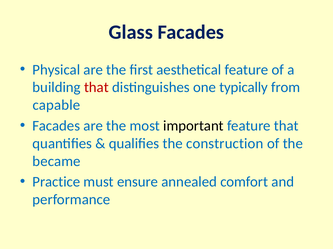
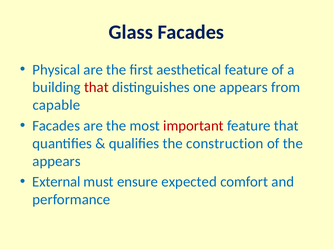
one typically: typically -> appears (244, 88)
important colour: black -> red (193, 126)
became: became -> appears (57, 162)
Practice: Practice -> External (56, 182)
annealed: annealed -> expected (189, 182)
